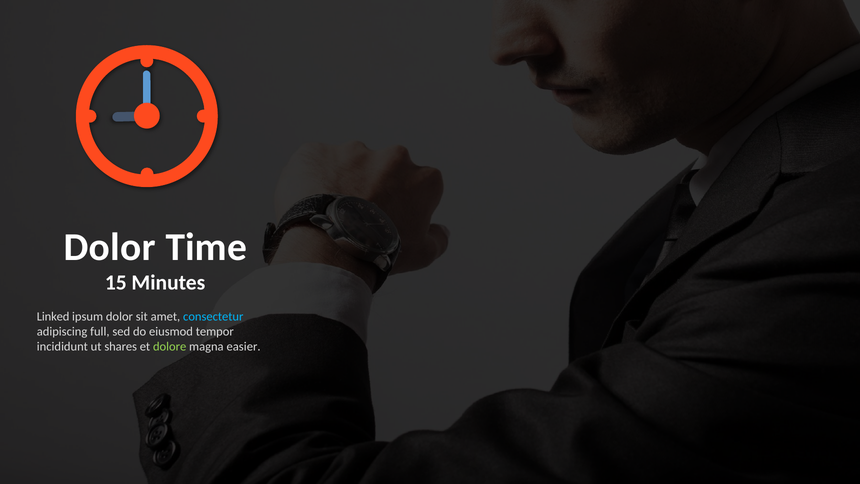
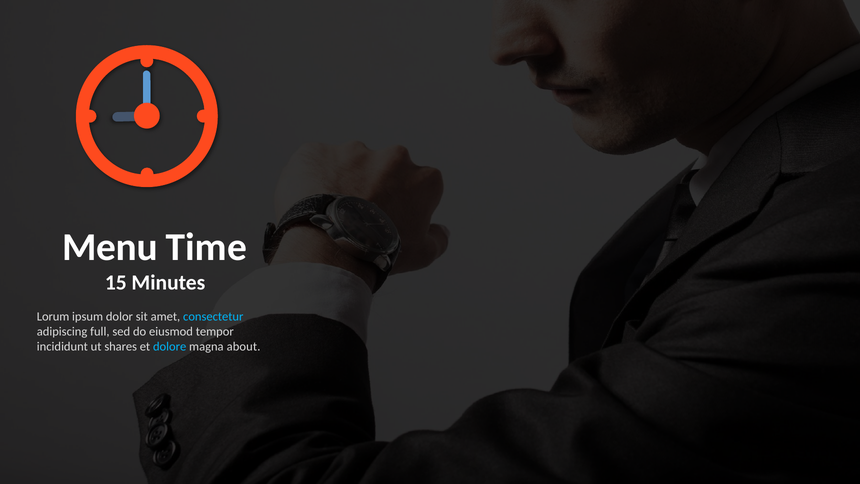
Dolor: Dolor -> Menu (110, 247)
Linked: Linked -> Lorum (53, 316)
dolore colour: light green -> light blue (170, 346)
easier: easier -> about (244, 346)
